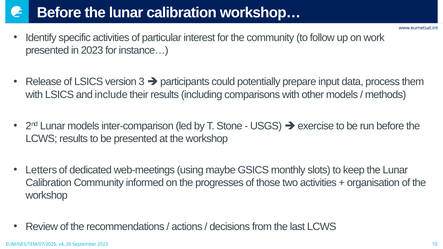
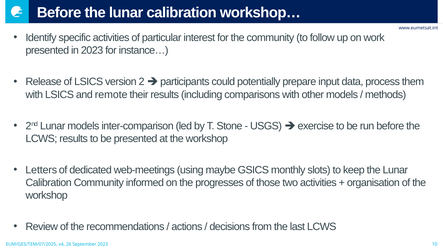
3: 3 -> 2 (142, 82)
include: include -> remote (111, 95)
